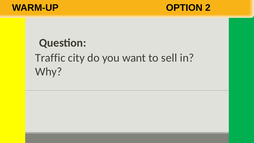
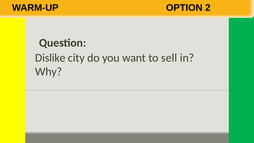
Traffic: Traffic -> Dislike (50, 58)
